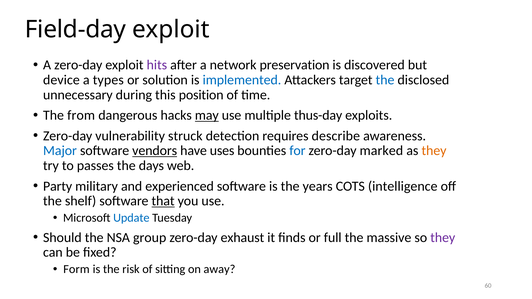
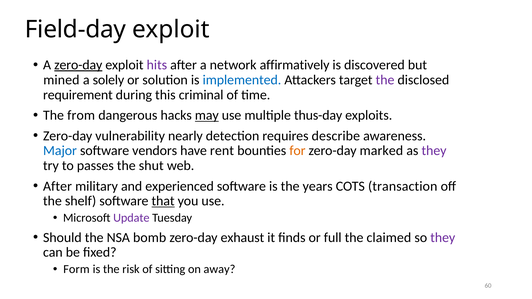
zero-day underline: none -> present (78, 65)
preservation: preservation -> affirmatively (295, 65)
device: device -> mined (61, 80)
types: types -> solely (108, 80)
the colour: blue -> purple (385, 80)
unnecessary: unnecessary -> requirement (78, 95)
position: position -> criminal (201, 95)
struck: struck -> nearly (185, 136)
vendors underline: present -> none (155, 151)
uses: uses -> rent (222, 151)
for colour: blue -> orange (297, 151)
they colour: orange -> purple (434, 151)
days: days -> shut (151, 166)
Party: Party -> After (58, 186)
intelligence: intelligence -> transaction (403, 186)
Update colour: blue -> purple (131, 218)
group: group -> bomb (150, 238)
massive: massive -> claimed (389, 238)
